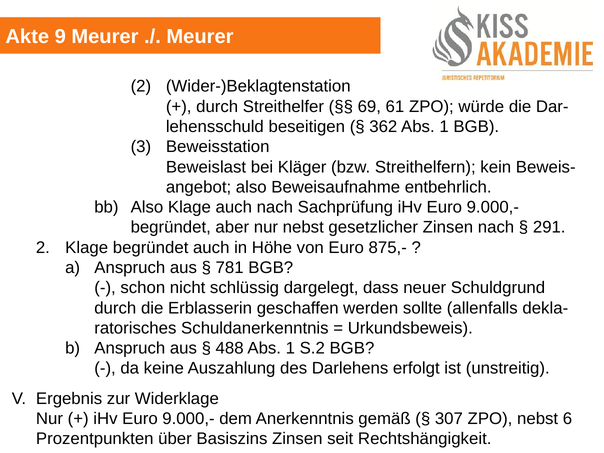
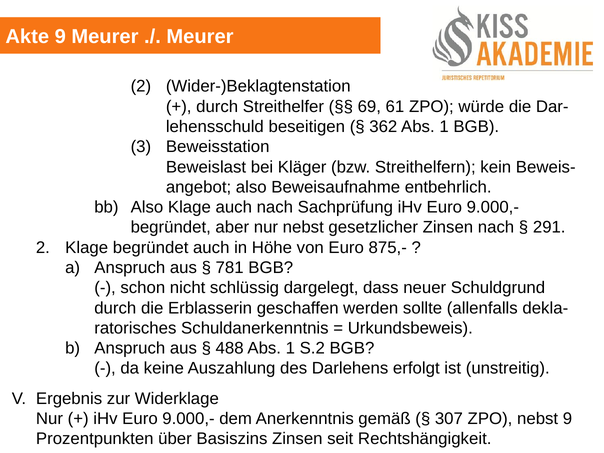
nebst 6: 6 -> 9 (567, 419)
